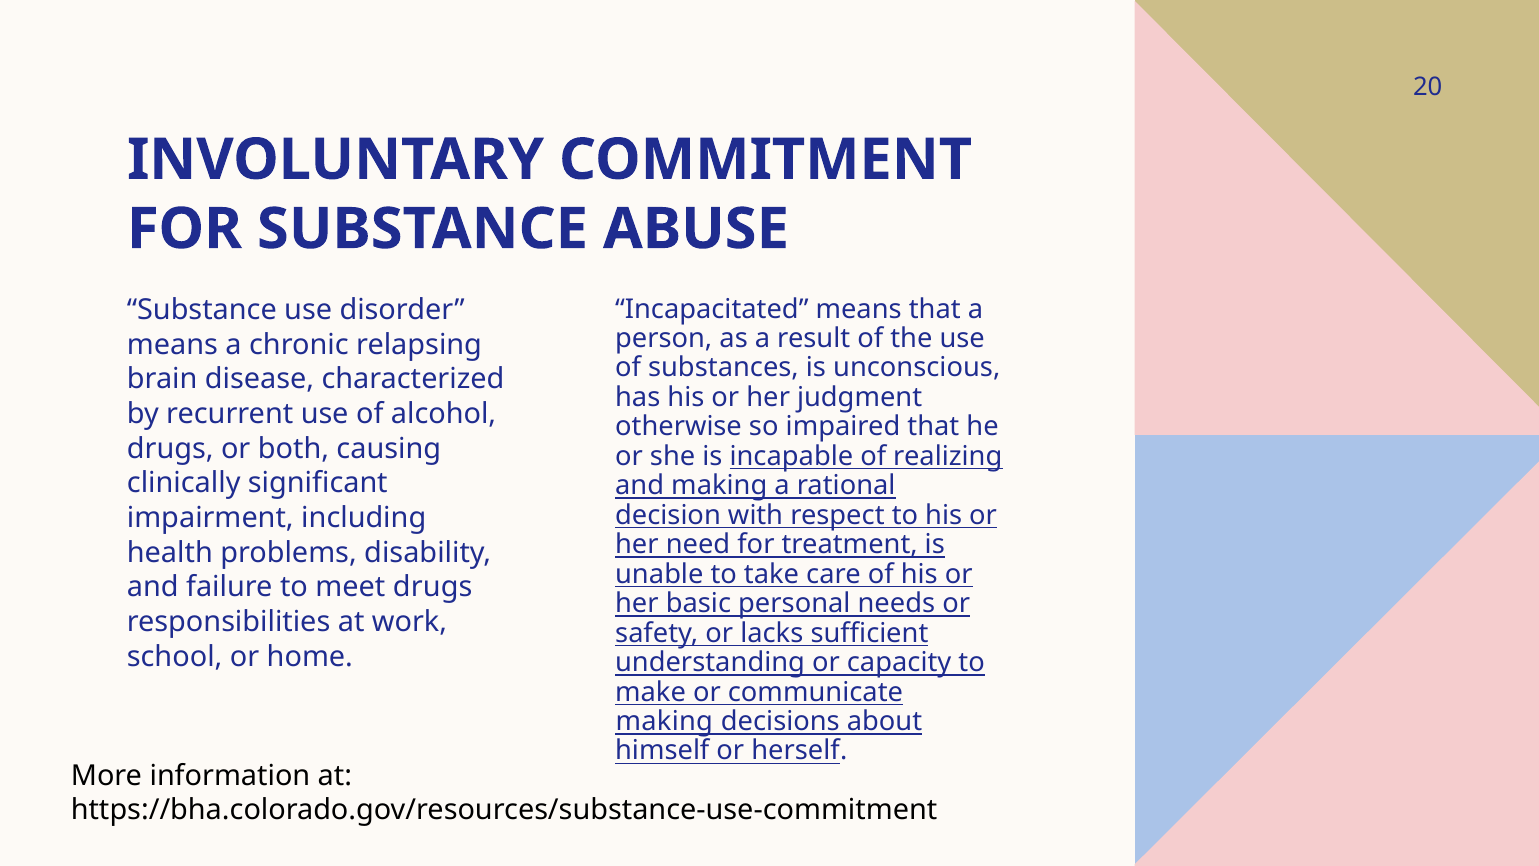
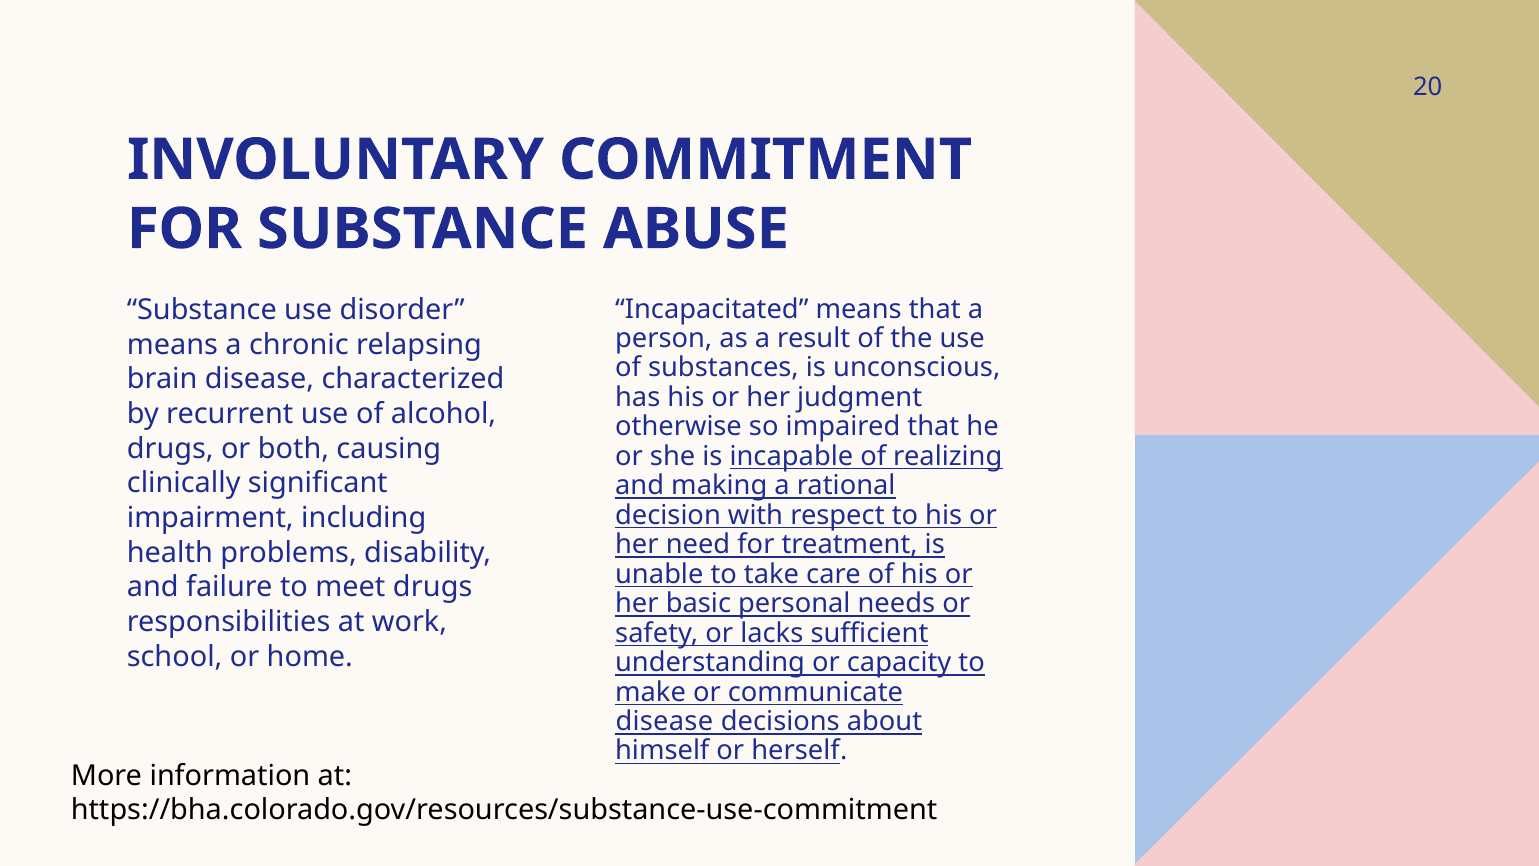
making: making -> disease (664, 721)
